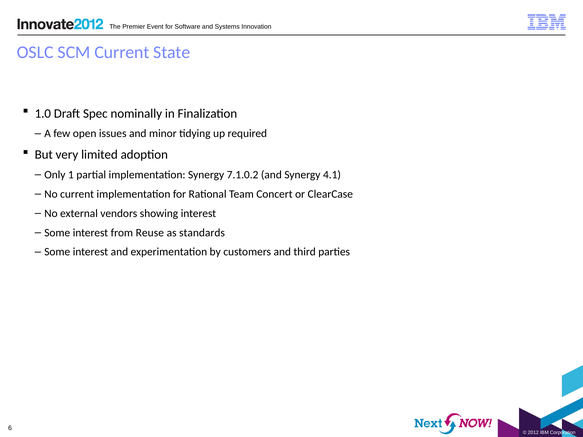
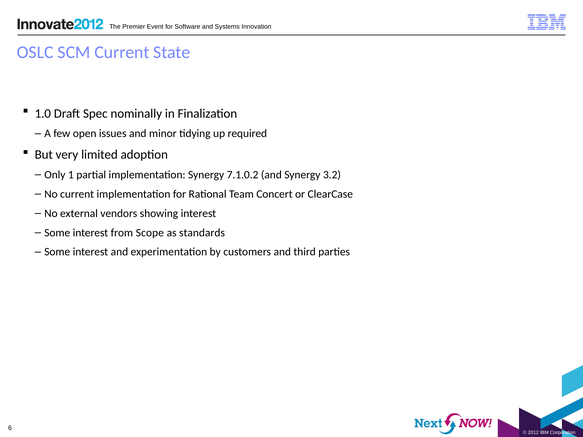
4.1: 4.1 -> 3.2 (332, 175)
Reuse: Reuse -> Scope (150, 233)
